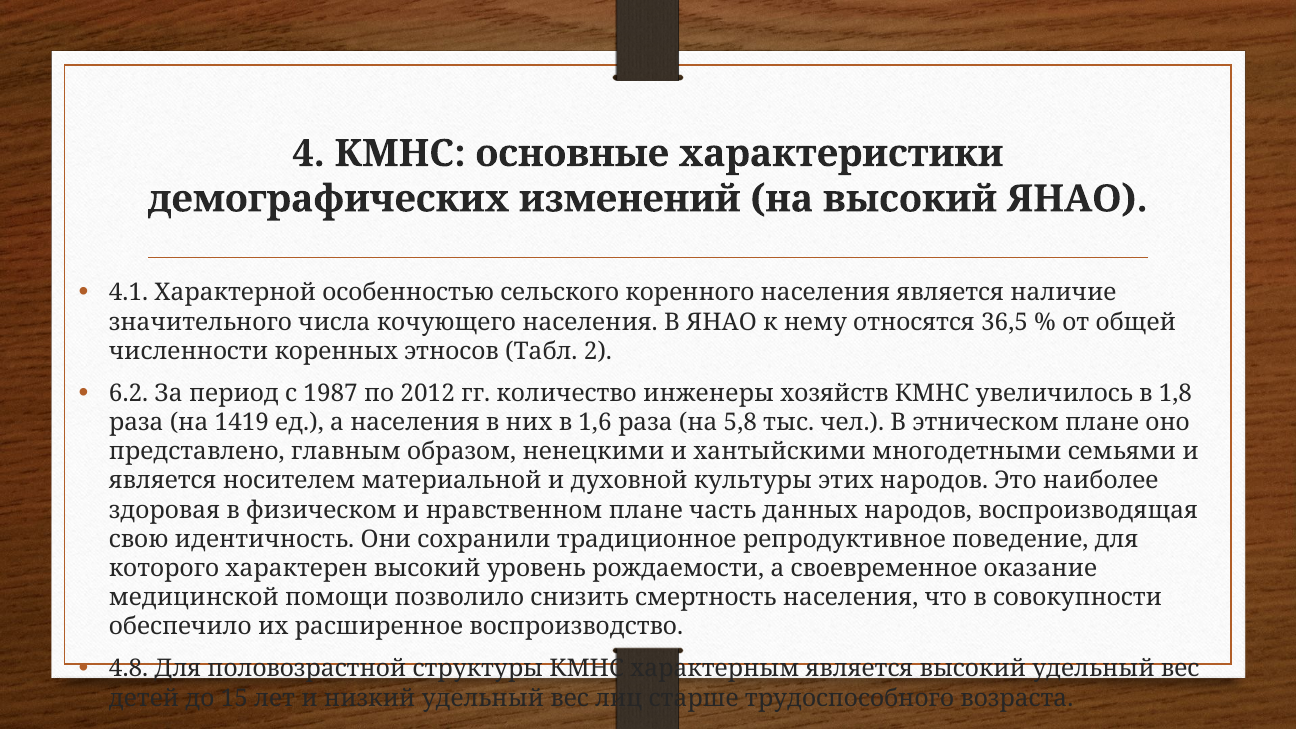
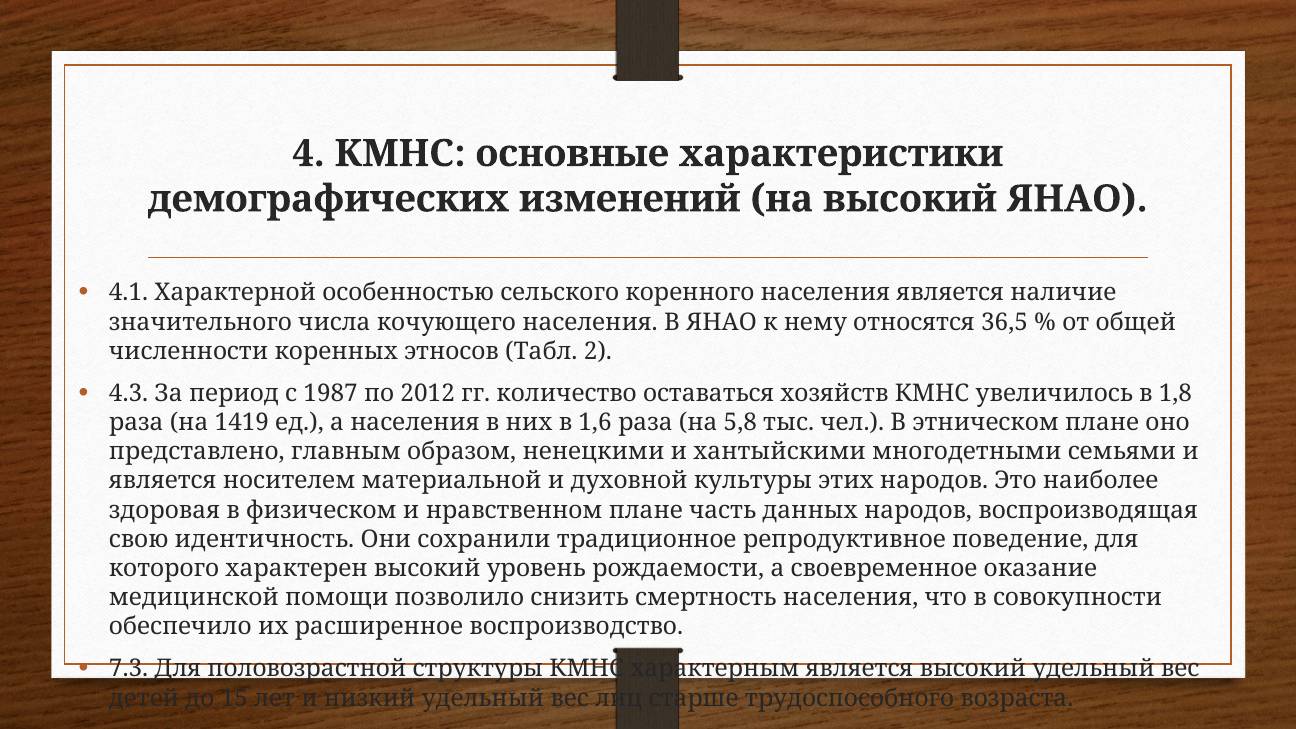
6.2: 6.2 -> 4.3 (129, 393)
инженеры: инженеры -> оставаться (709, 393)
4.8: 4.8 -> 7.3 (129, 669)
